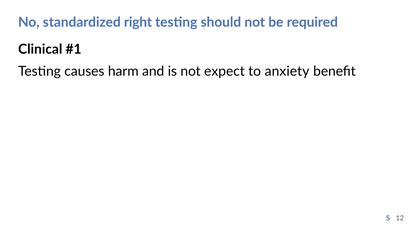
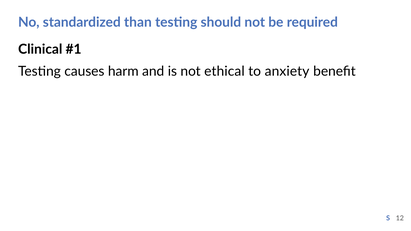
right: right -> than (138, 22)
expect: expect -> ethical (224, 71)
